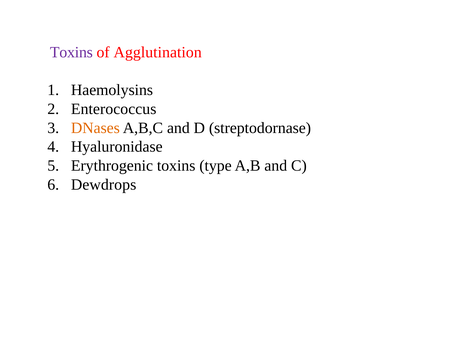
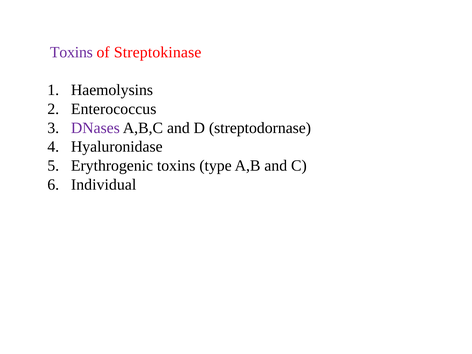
Agglutination: Agglutination -> Streptokinase (158, 52)
DNases colour: orange -> purple (95, 128)
Dewdrops: Dewdrops -> Individual (104, 184)
